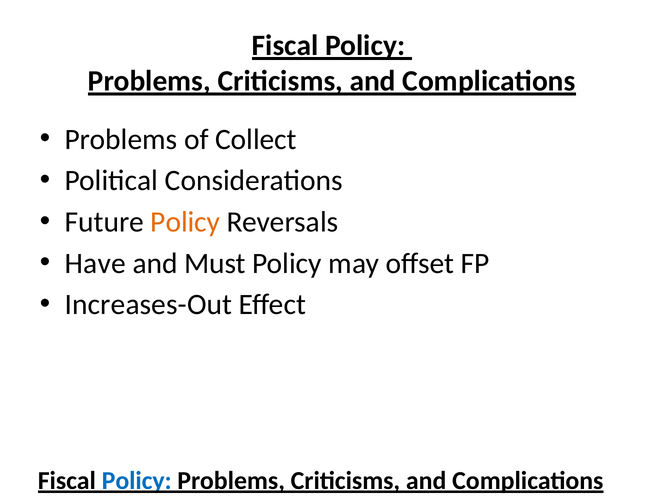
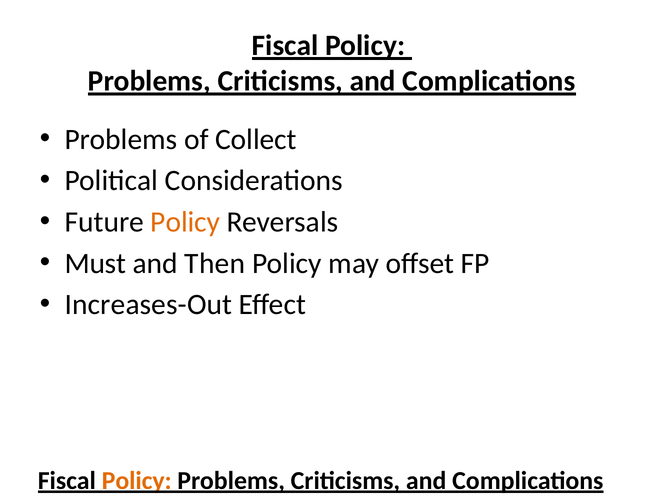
Have: Have -> Must (95, 263)
Must: Must -> Then (215, 263)
Policy colour: blue -> orange (137, 481)
